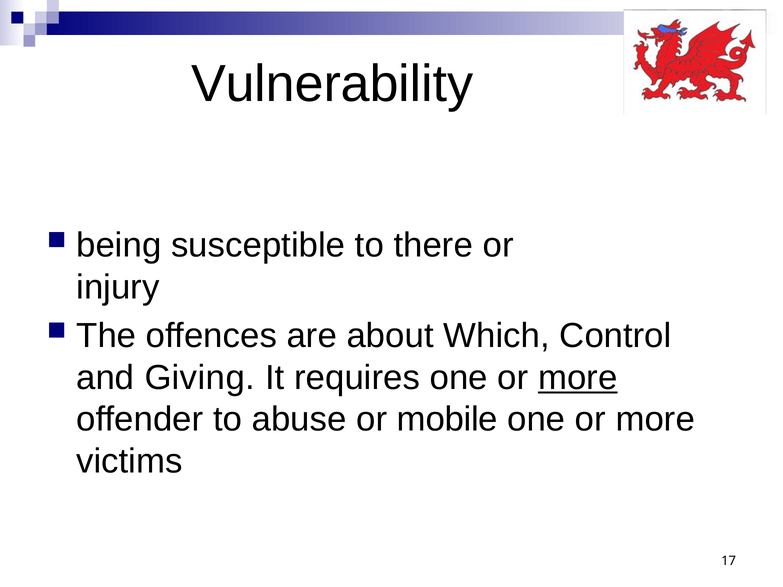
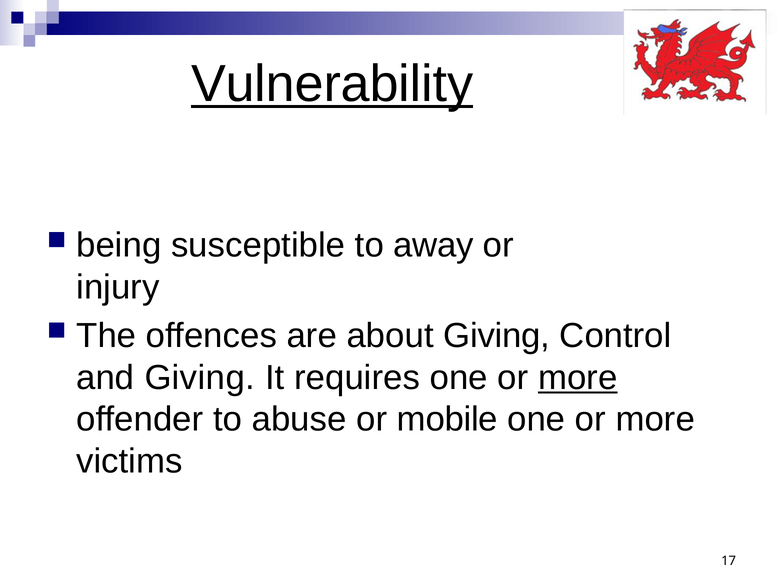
Vulnerability underline: none -> present (332, 84)
there: there -> away (433, 246)
about Which: Which -> Giving (497, 336)
